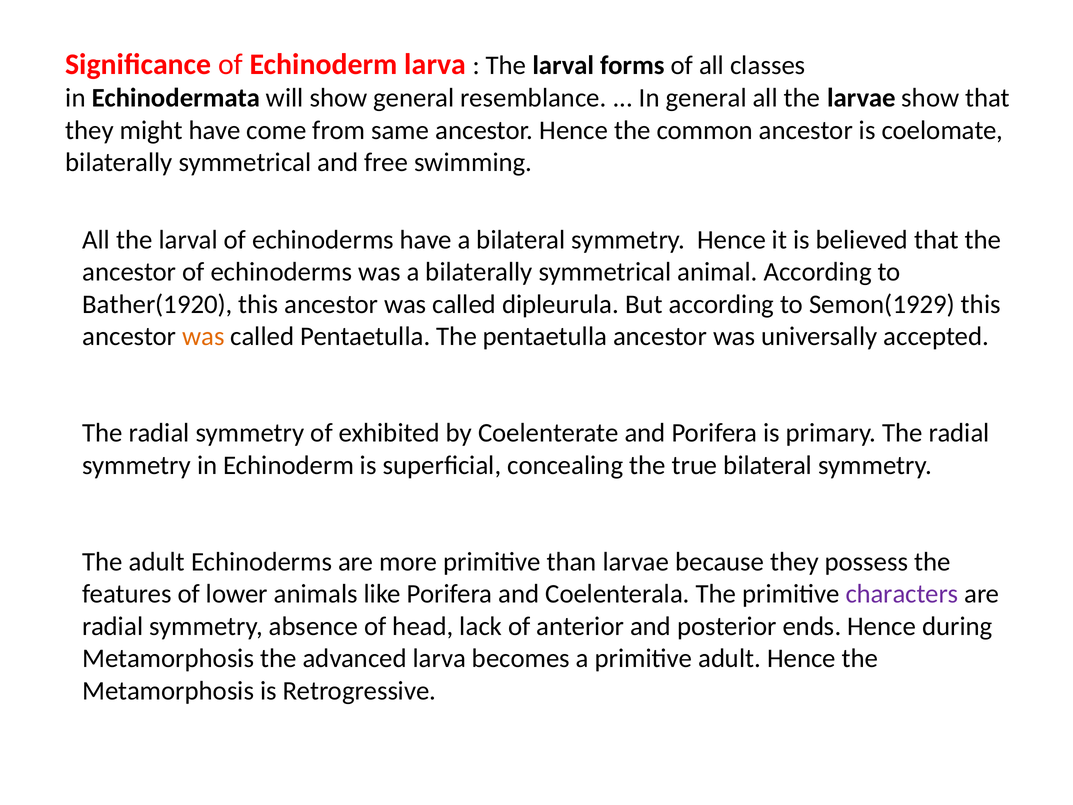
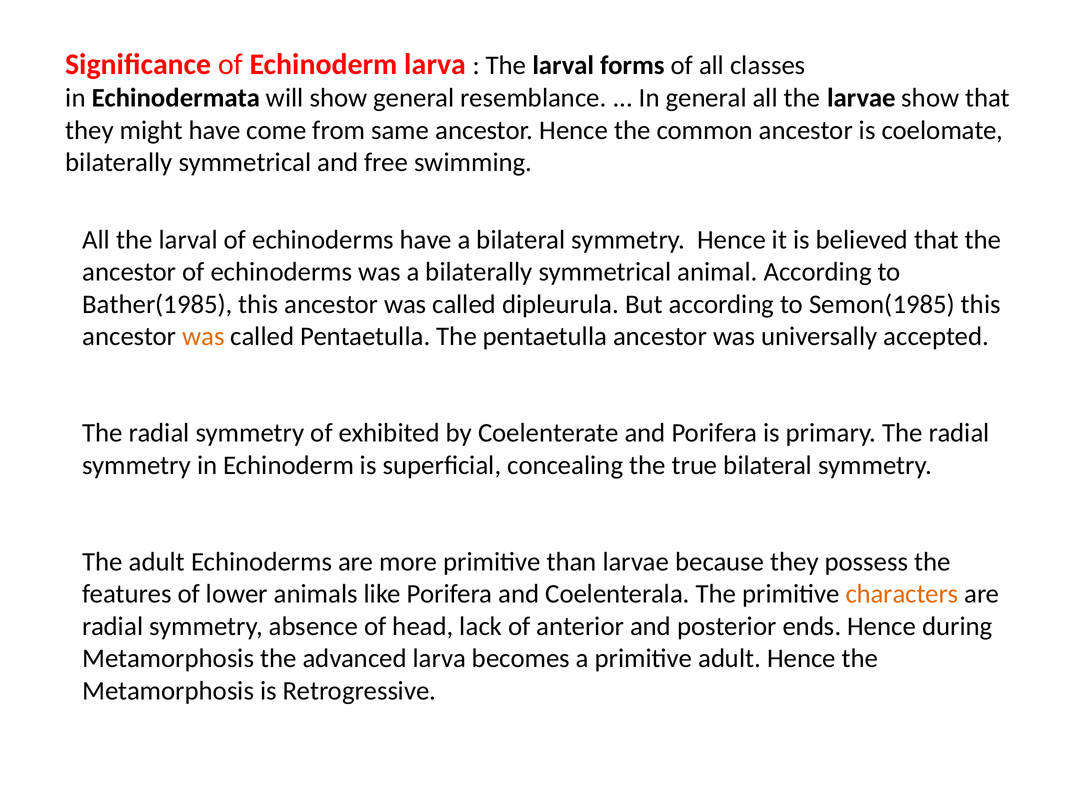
Bather(1920: Bather(1920 -> Bather(1985 (157, 304)
Semon(1929: Semon(1929 -> Semon(1985 (882, 304)
characters colour: purple -> orange (902, 594)
